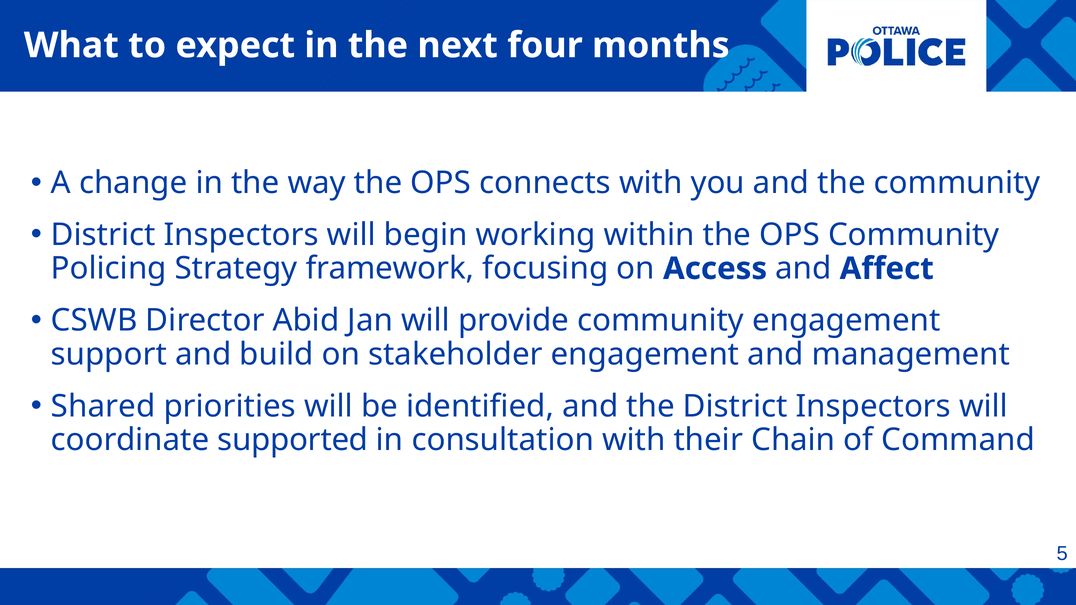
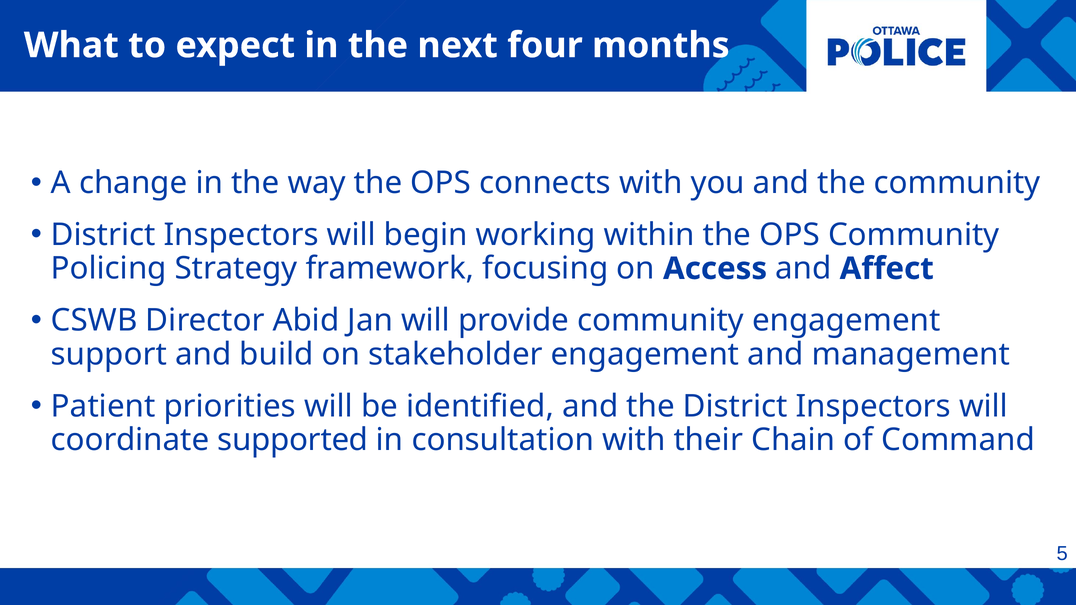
Shared: Shared -> Patient (103, 406)
